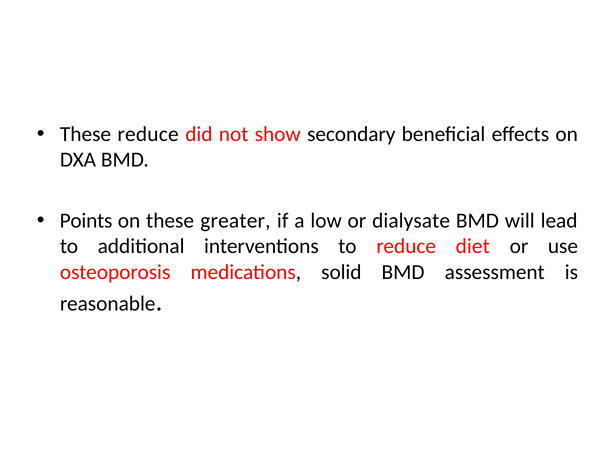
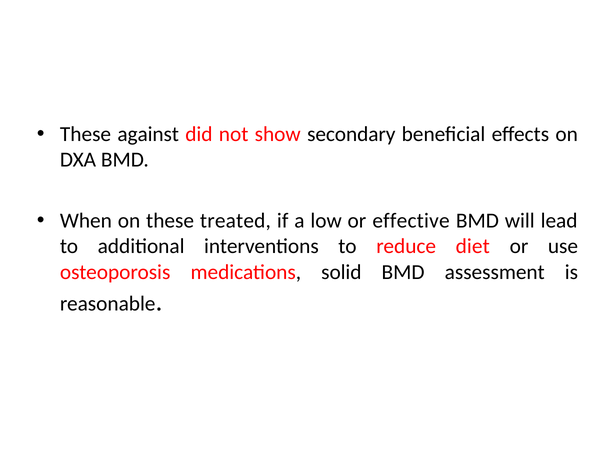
These reduce: reduce -> against (148, 134)
Points: Points -> When (86, 221)
greater: greater -> treated (235, 221)
dialysate: dialysate -> effective (411, 221)
